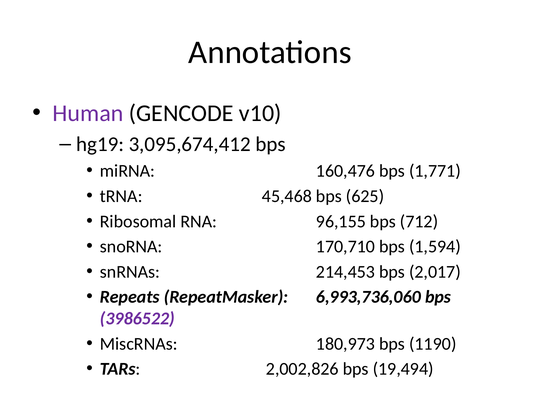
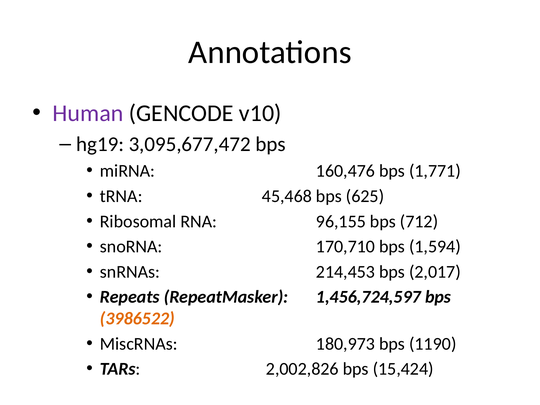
3,095,674,412: 3,095,674,412 -> 3,095,677,472 (190, 144)
6,993,736,060: 6,993,736,060 -> 1,456,724,597 (368, 297)
3986522 colour: purple -> orange (137, 319)
19,494: 19,494 -> 15,424 (403, 369)
